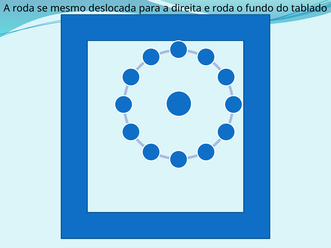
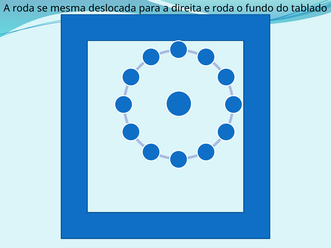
mesmo: mesmo -> mesma (68, 8)
